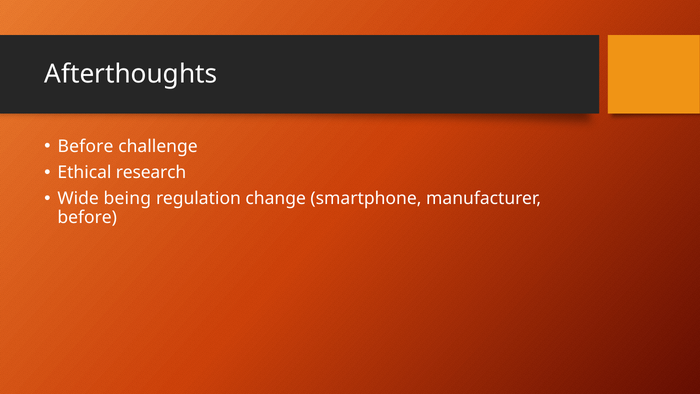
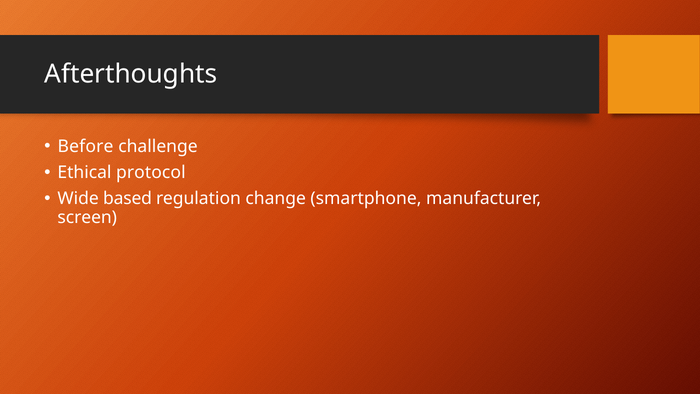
research: research -> protocol (151, 172)
being: being -> based (128, 199)
before: before -> screen (87, 217)
